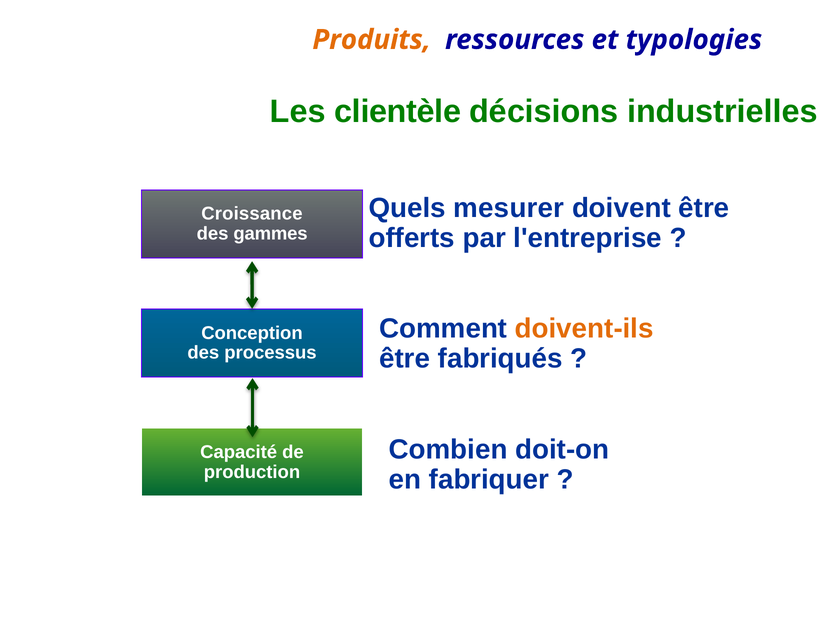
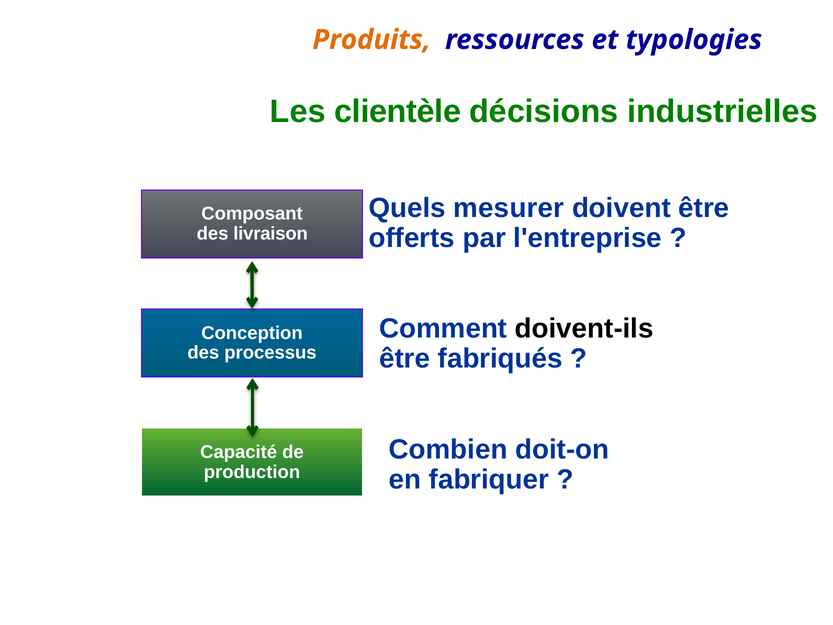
Croissance: Croissance -> Composant (252, 214)
gammes: gammes -> livraison (271, 234)
doivent-ils colour: orange -> black (584, 329)
